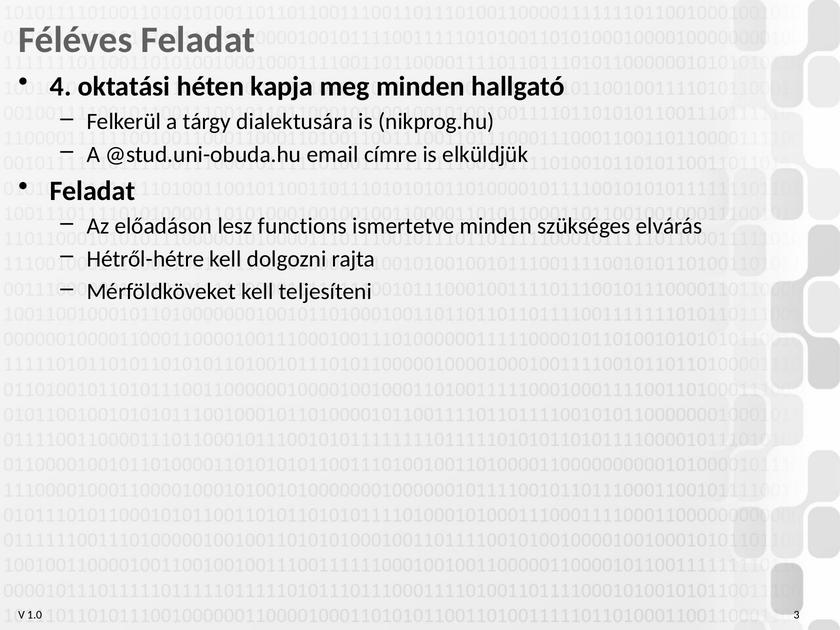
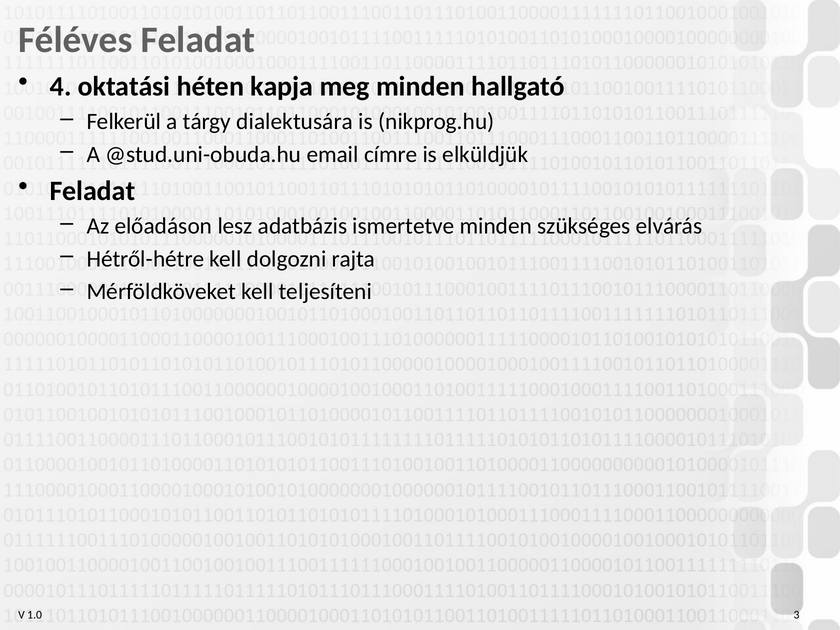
functions: functions -> adatbázis (303, 226)
